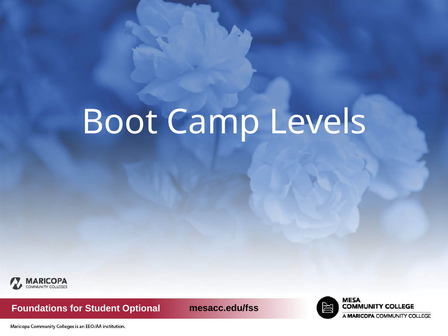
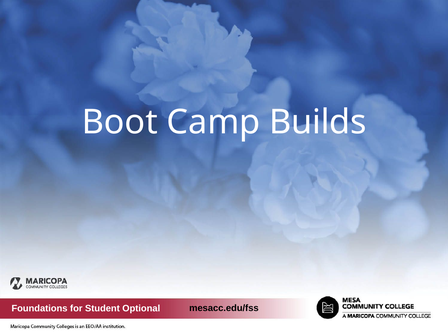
Levels: Levels -> Builds (318, 122)
